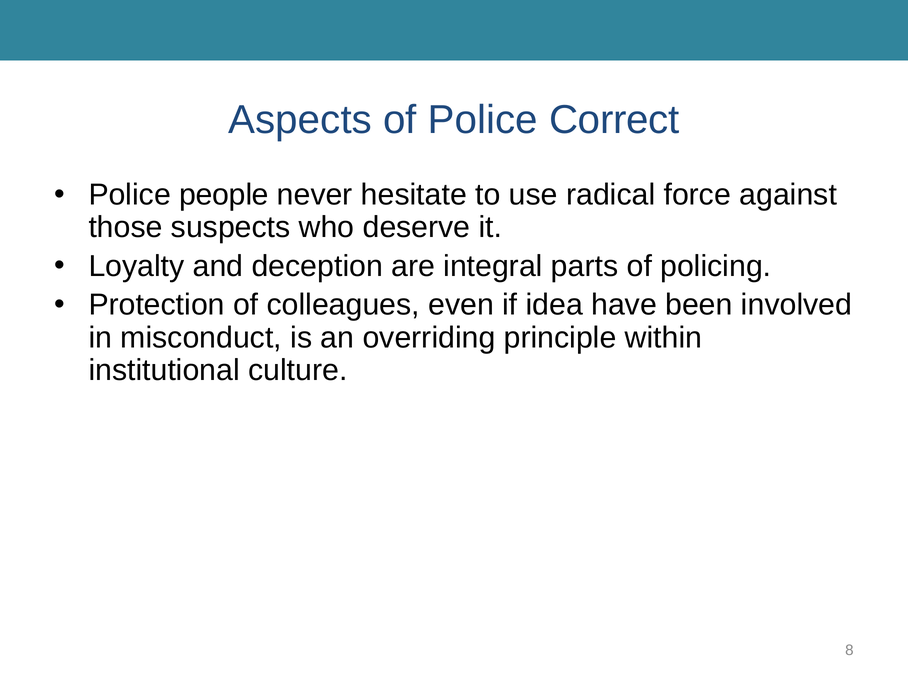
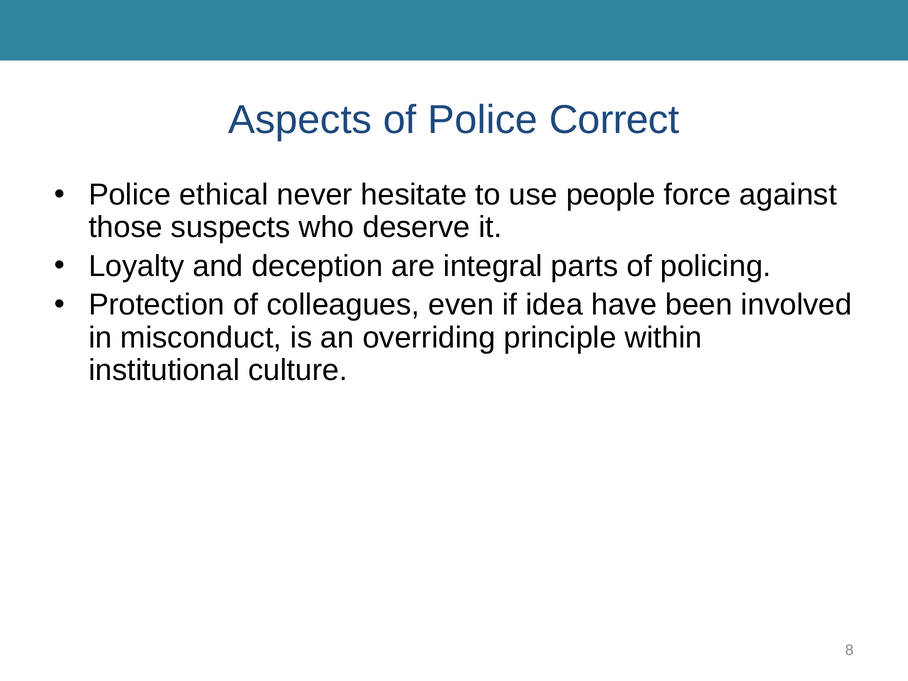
people: people -> ethical (224, 195)
radical: radical -> people (611, 195)
